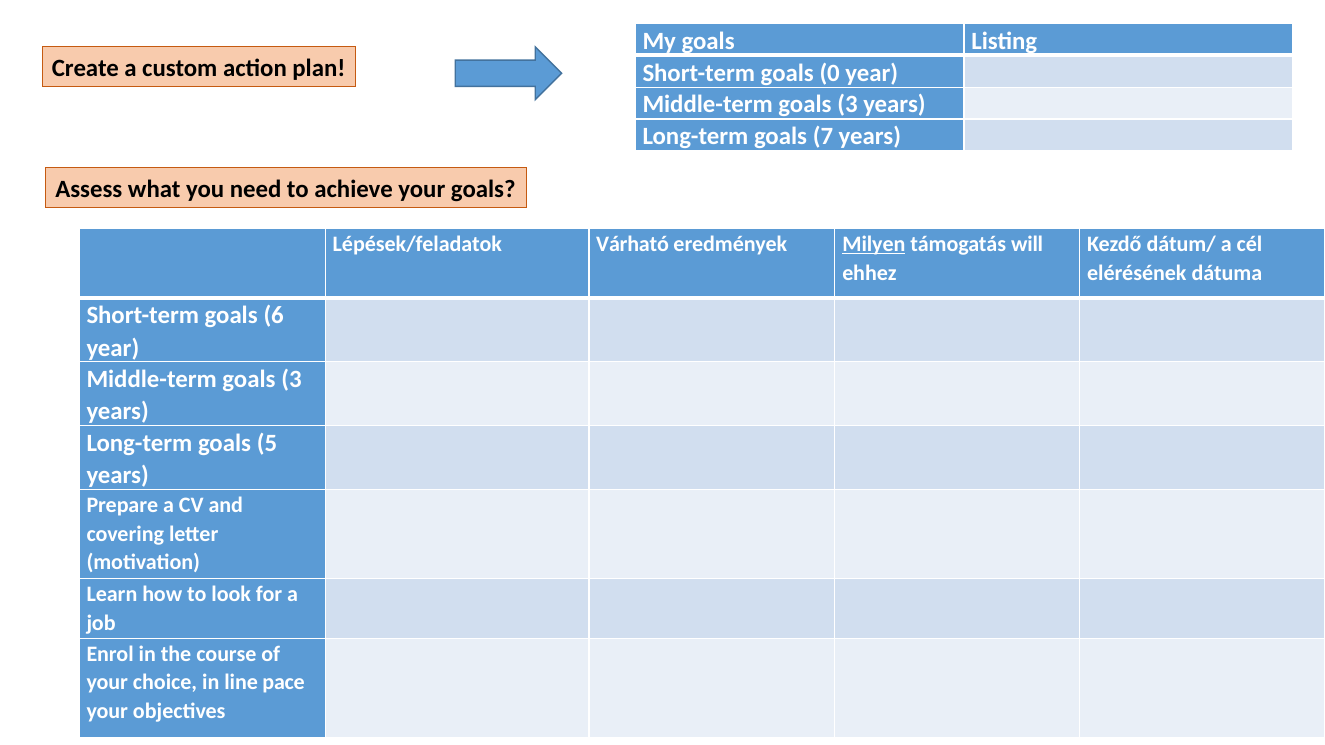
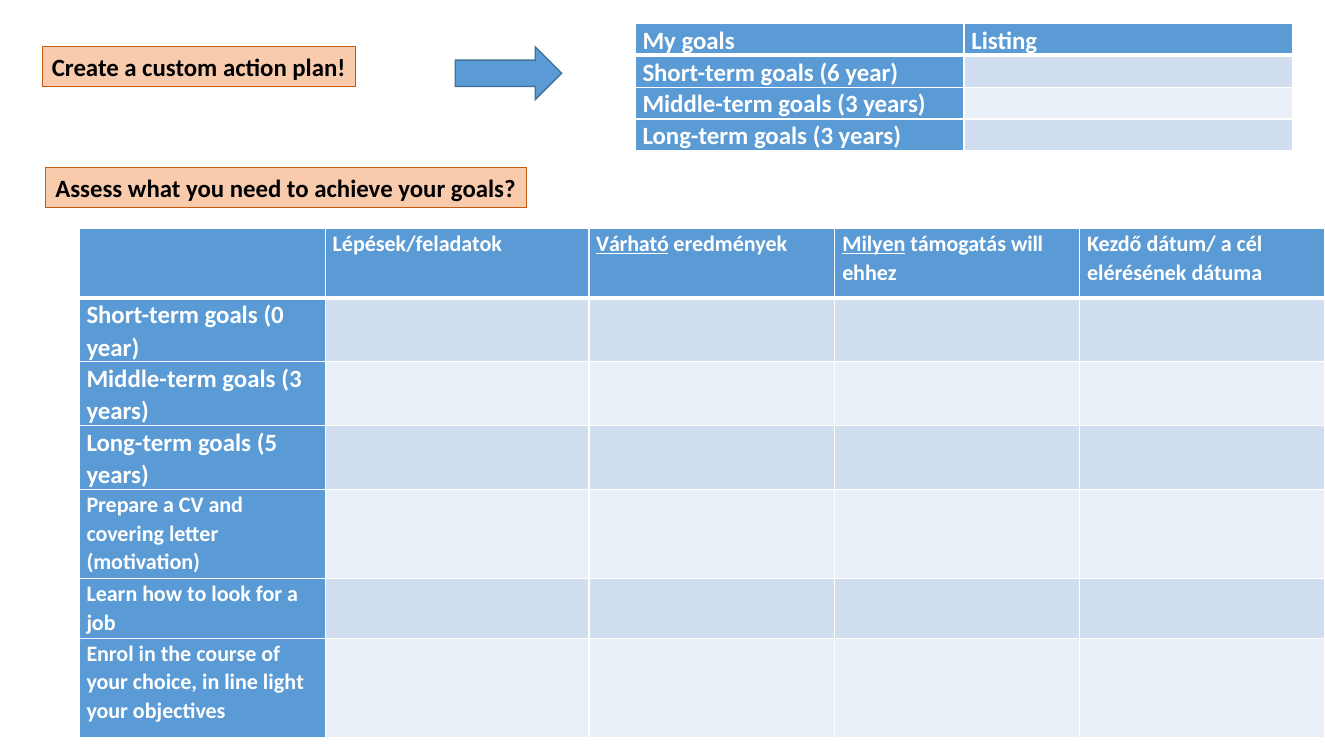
0: 0 -> 6 (830, 73)
Long-term goals 7: 7 -> 3 (823, 137)
Várható underline: none -> present (633, 244)
6: 6 -> 0 (274, 316)
pace: pace -> light (283, 683)
